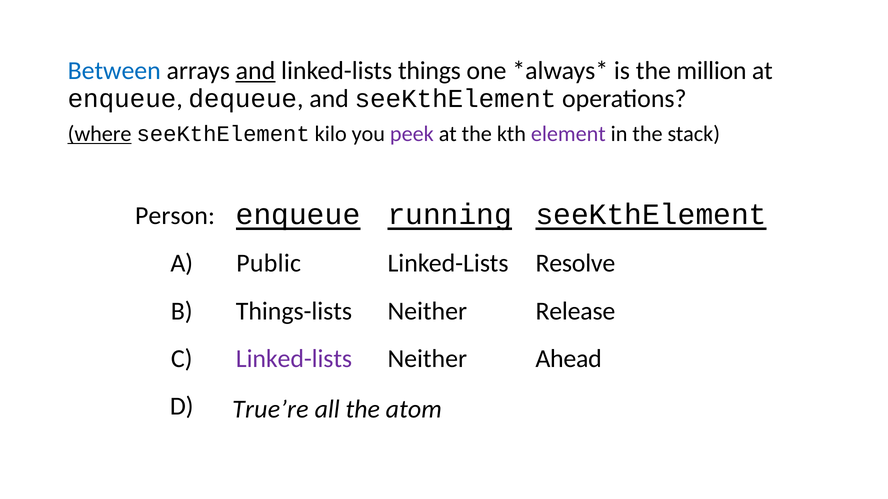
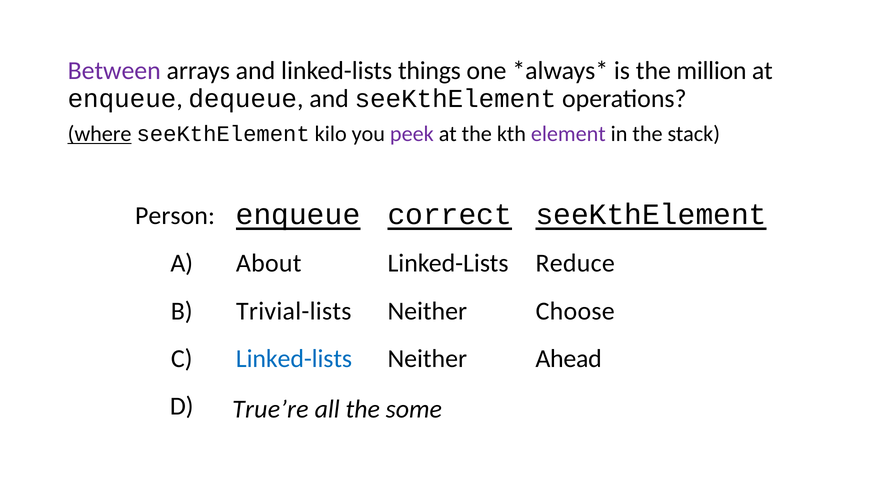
Between colour: blue -> purple (114, 71)
and underline: present -> none (256, 71)
running: running -> correct (450, 215)
Public: Public -> About (269, 264)
Resolve: Resolve -> Reduce (575, 264)
Things-lists: Things-lists -> Trivial-lists (294, 311)
Release: Release -> Choose (575, 311)
Linked-lists colour: purple -> blue (294, 359)
atom: atom -> some (414, 410)
